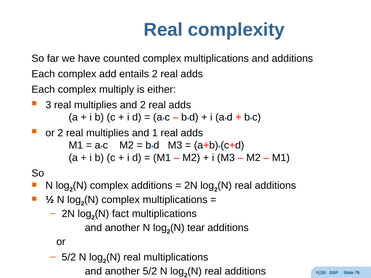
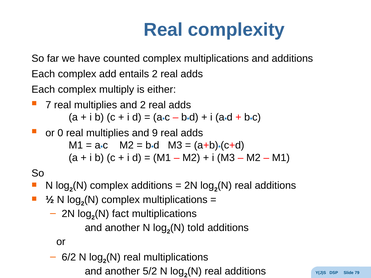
3: 3 -> 7 (48, 105)
or 2: 2 -> 0 (60, 133)
1: 1 -> 9 (155, 133)
tear: tear -> told (196, 228)
5/2: 5/2 -> 6/2 (69, 257)
